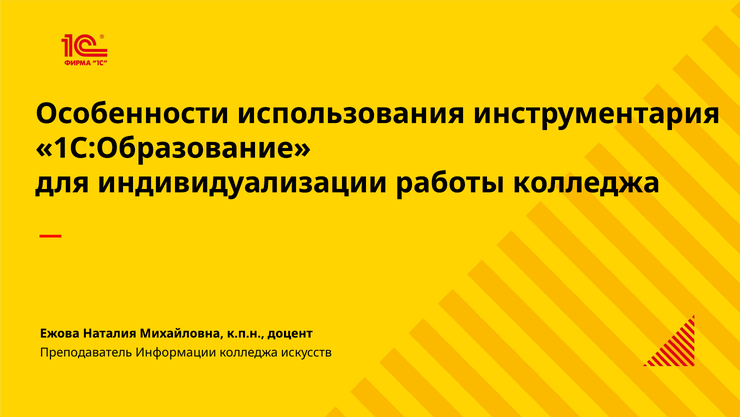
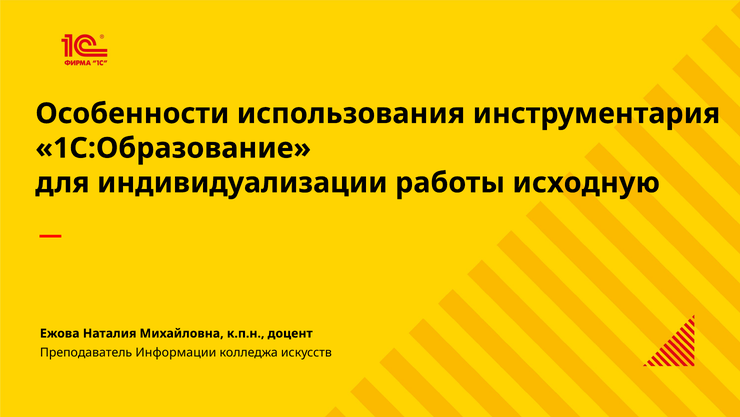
работы колледжа: колледжа -> исходную (586, 183)
